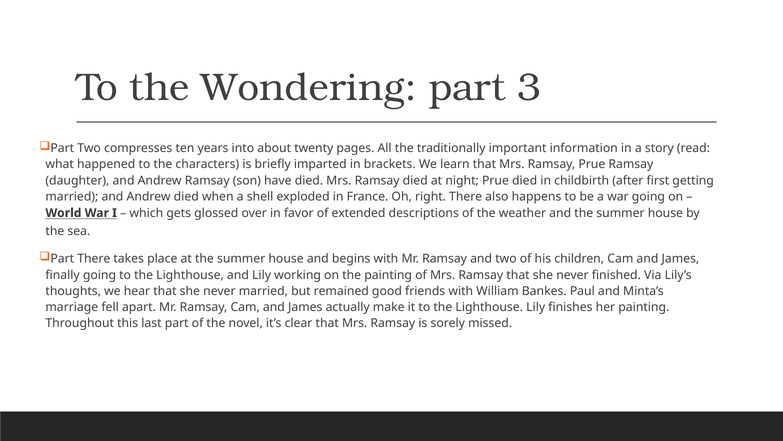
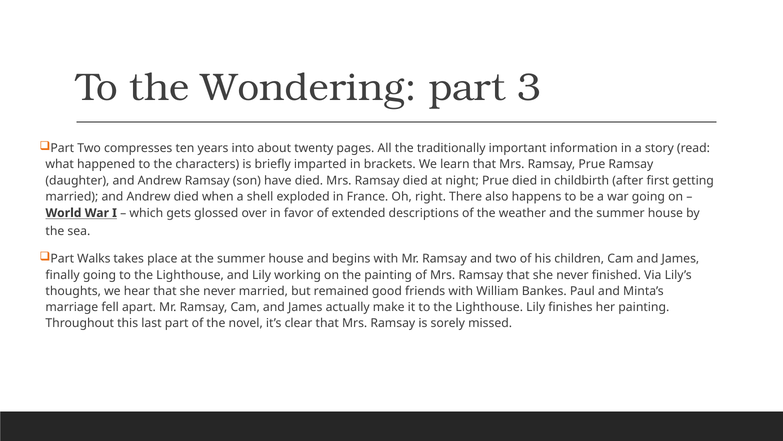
Part There: There -> Walks (94, 258)
